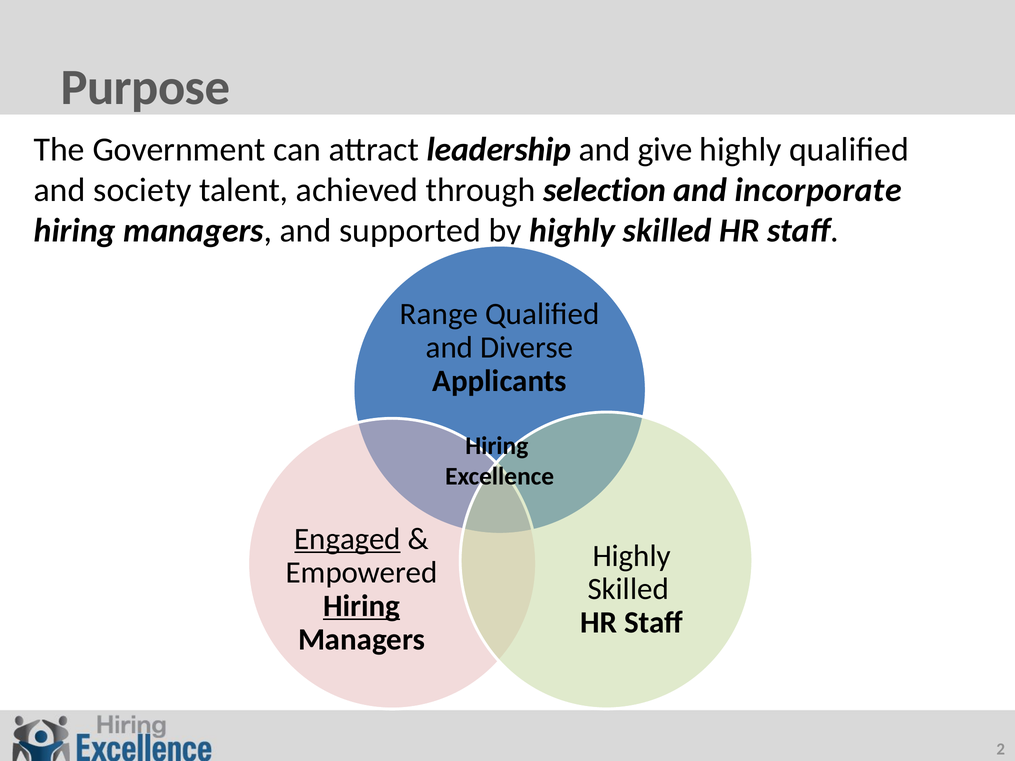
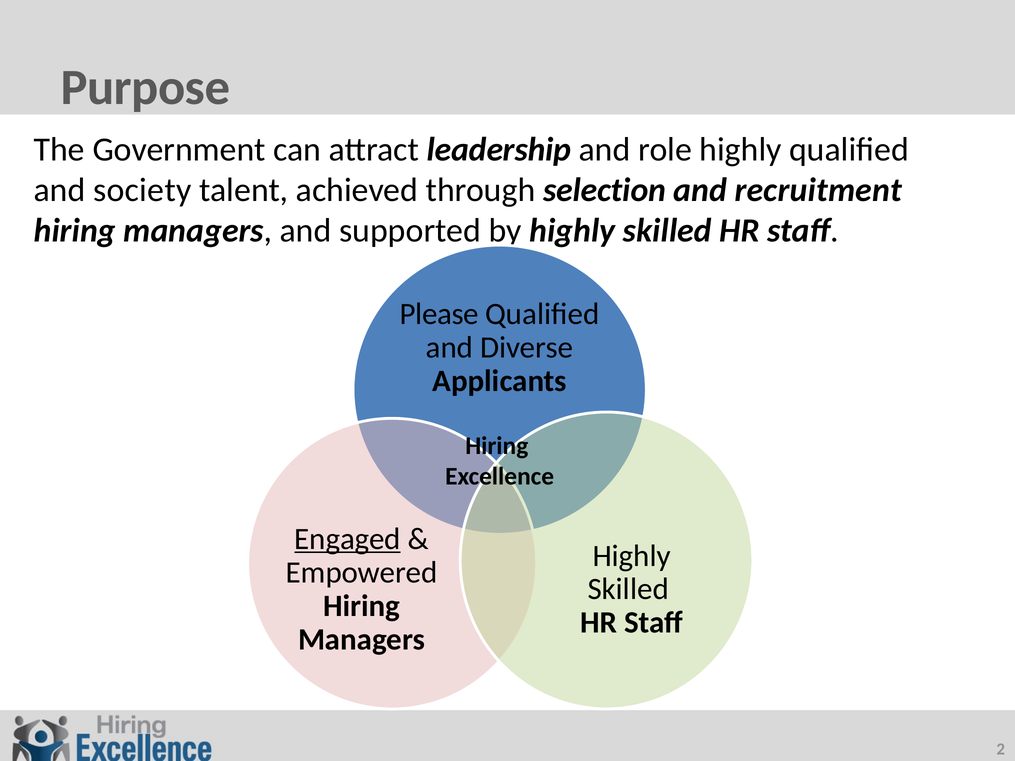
give: give -> role (665, 150)
incorporate: incorporate -> recruitment (818, 190)
Range: Range -> Please (439, 314)
Hiring underline: present -> none (362, 606)
